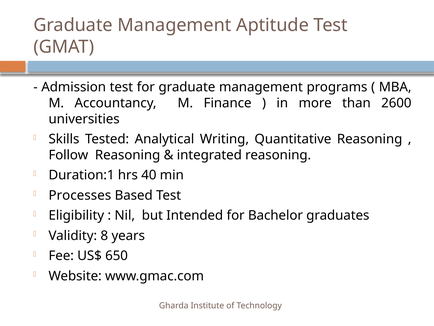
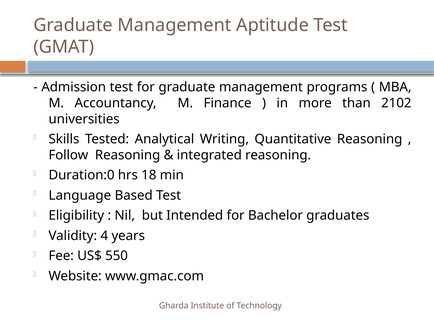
2600: 2600 -> 2102 (396, 103)
Duration:1: Duration:1 -> Duration:0 (82, 175)
40: 40 -> 18 (149, 175)
Processes: Processes -> Language (80, 195)
8: 8 -> 4 (104, 235)
650: 650 -> 550 (117, 255)
